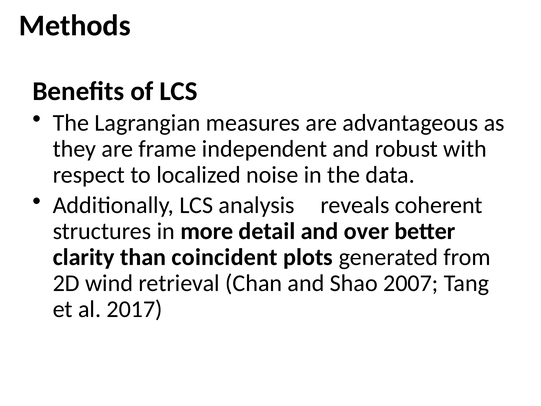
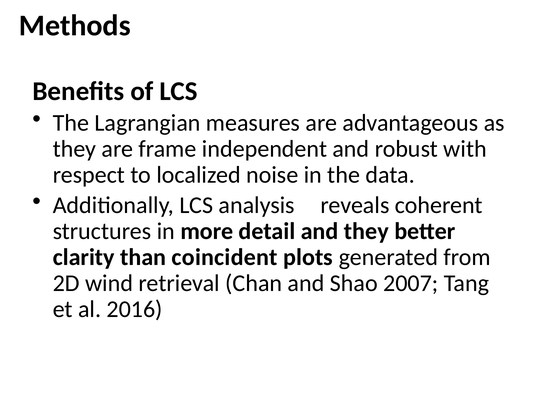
and over: over -> they (366, 231)
2017: 2017 -> 2016 (135, 309)
